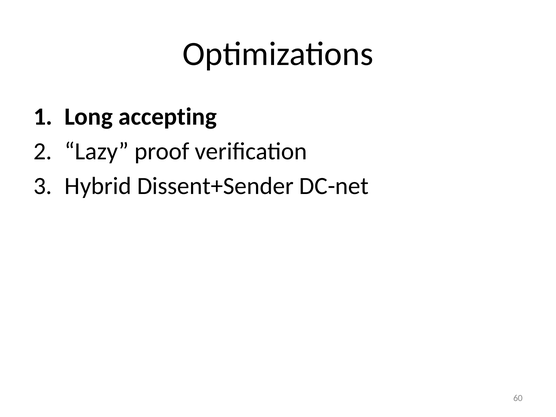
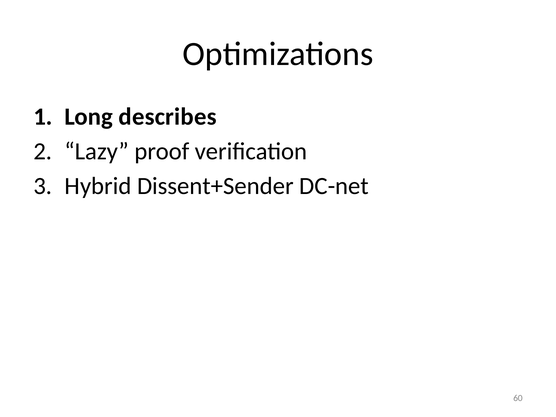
accepting: accepting -> describes (168, 117)
